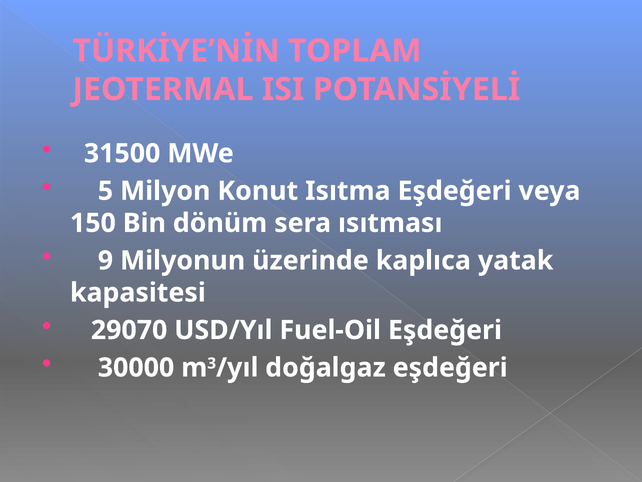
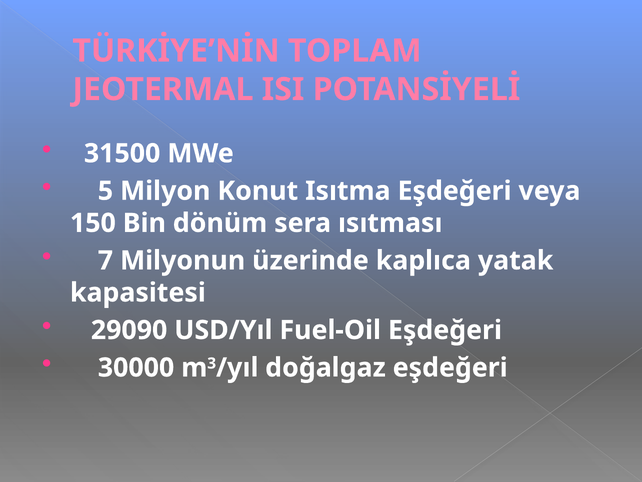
9: 9 -> 7 (105, 260)
29070: 29070 -> 29090 (129, 330)
